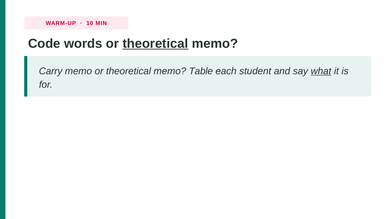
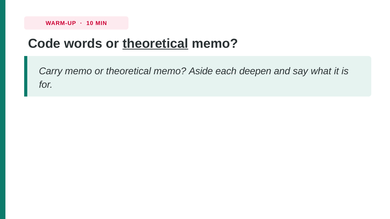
Table: Table -> Aside (201, 71)
student: student -> deepen (255, 71)
what underline: present -> none (321, 71)
